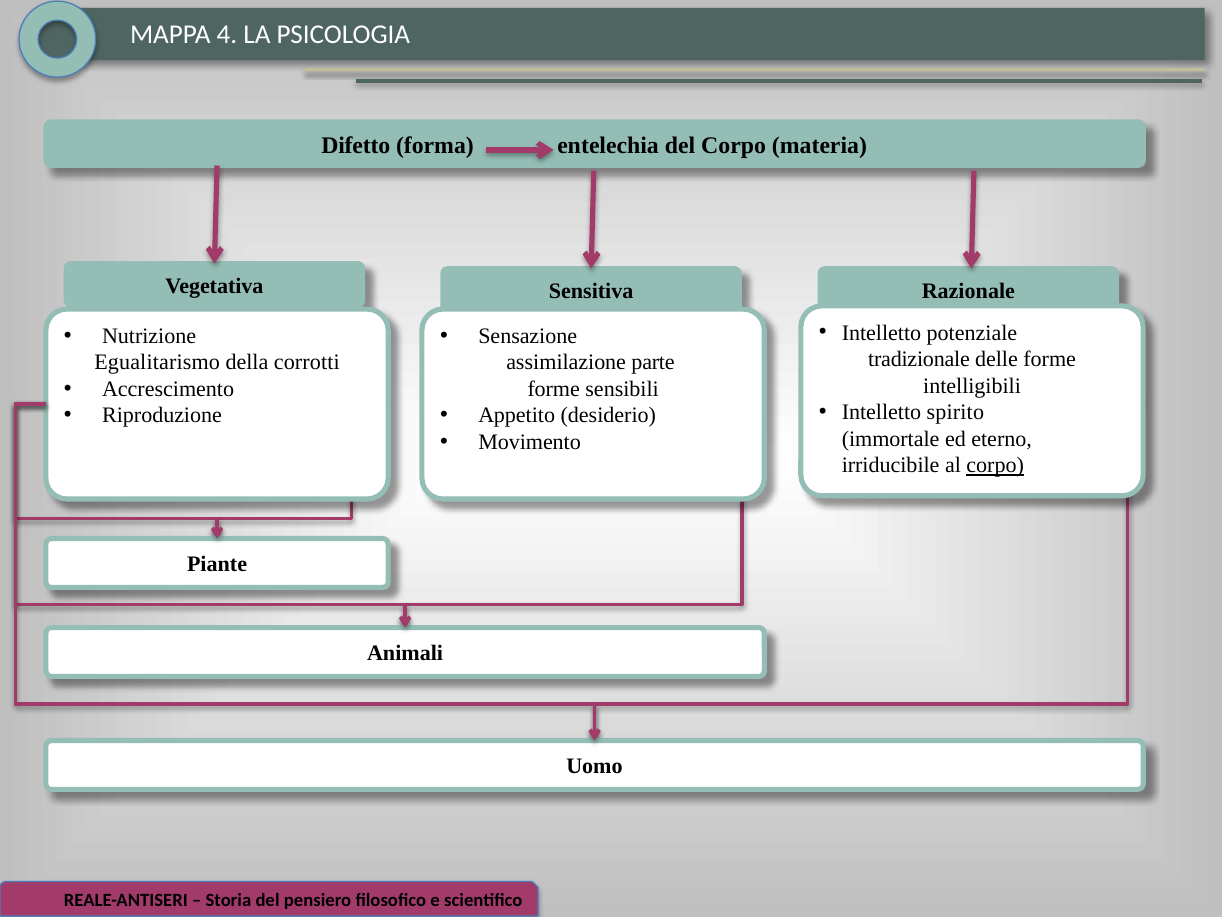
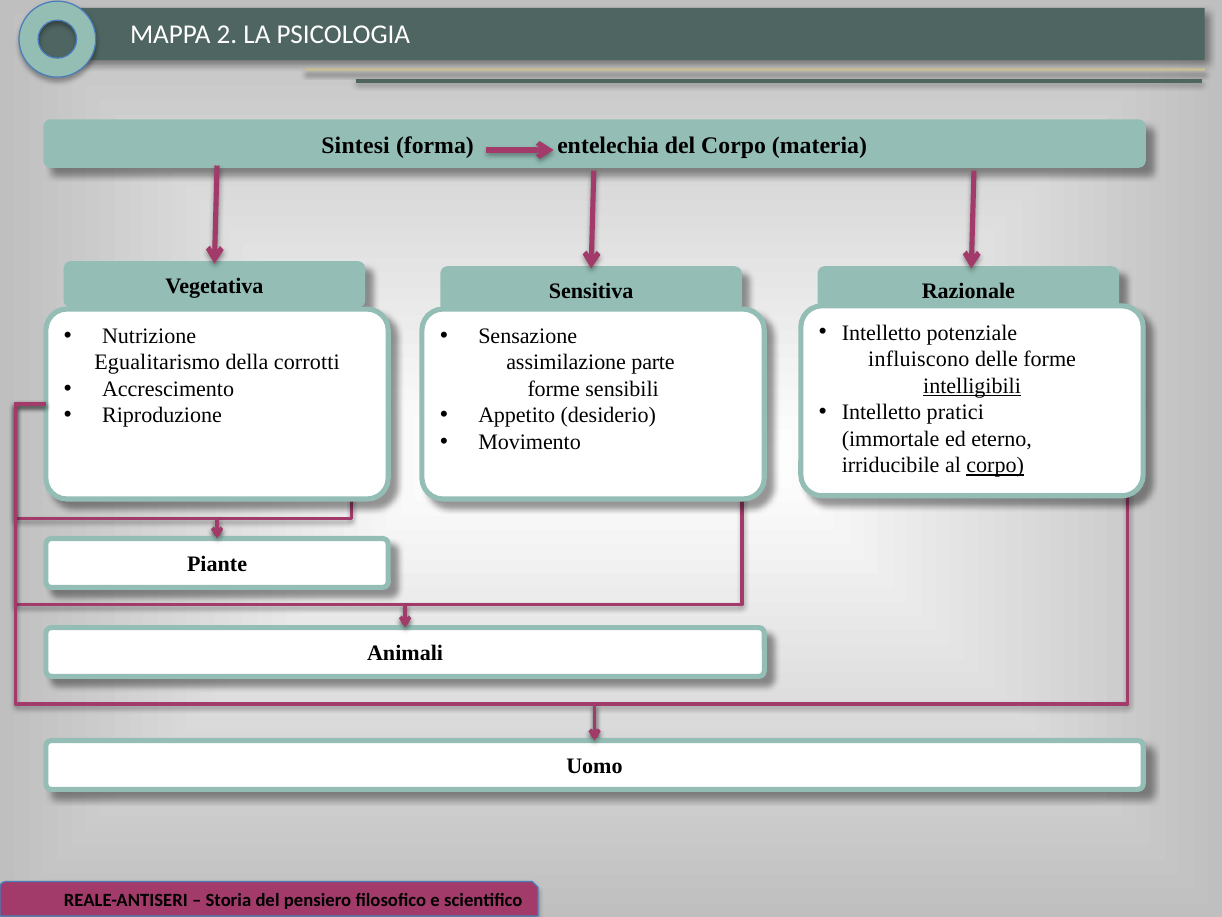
4: 4 -> 2 (227, 35)
Difetto: Difetto -> Sintesi (356, 145)
tradizionale: tradizionale -> influiscono (919, 359)
intelligibili underline: none -> present (972, 386)
spirito: spirito -> pratici (955, 412)
